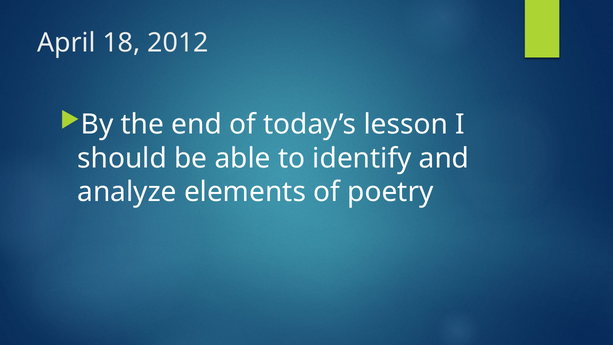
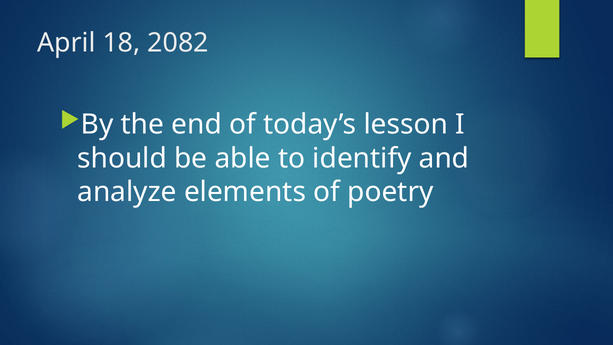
2012: 2012 -> 2082 (178, 43)
